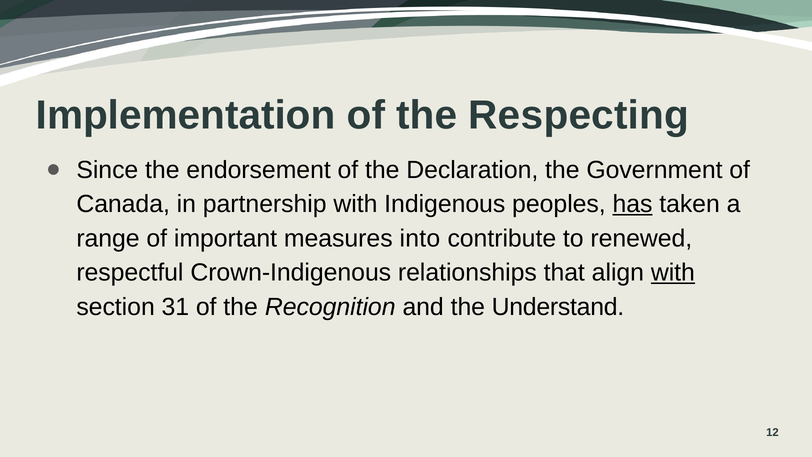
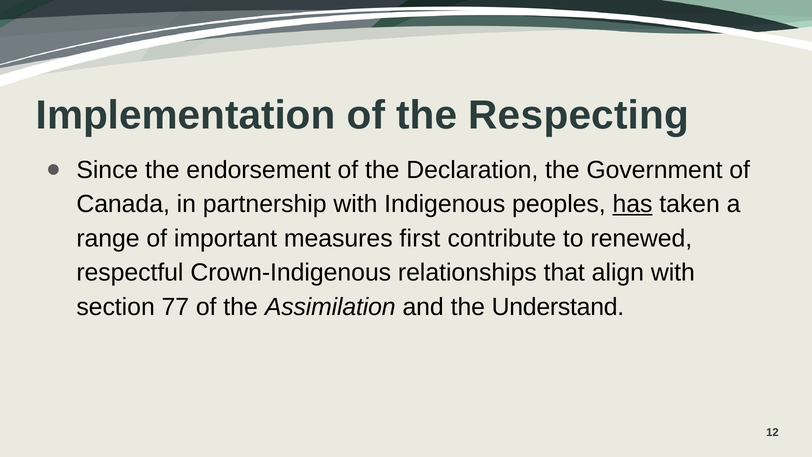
into: into -> first (420, 238)
with underline: present -> none (673, 273)
31: 31 -> 77 (175, 307)
Recognition: Recognition -> Assimilation (330, 307)
